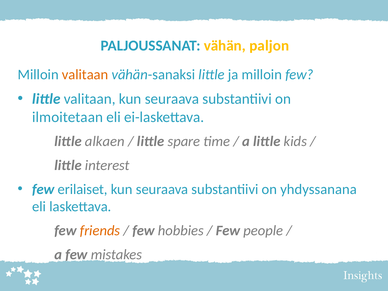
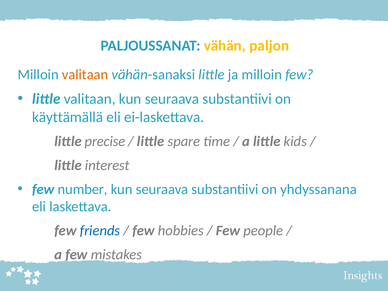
ilmoitetaan: ilmoitetaan -> käyttämällä (68, 117)
alkaen: alkaen -> precise (105, 141)
erilaiset: erilaiset -> number (83, 189)
friends colour: orange -> blue (100, 231)
